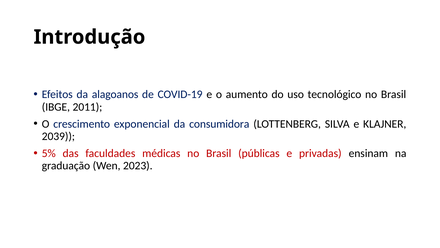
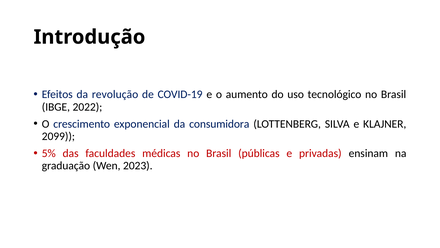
alagoanos: alagoanos -> revolução (115, 94)
2011: 2011 -> 2022 (87, 107)
2039: 2039 -> 2099 (58, 136)
